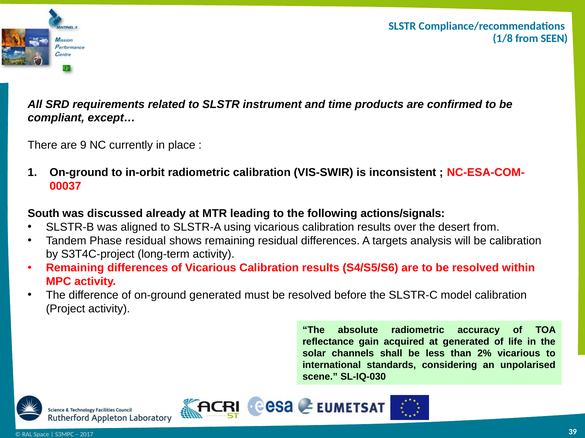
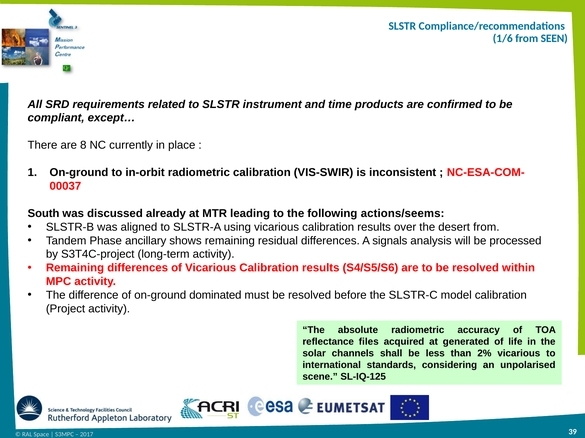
1/8: 1/8 -> 1/6 (503, 39)
9: 9 -> 8 (83, 145)
actions/signals: actions/signals -> actions/seems (403, 214)
Phase residual: residual -> ancillary (146, 241)
targets: targets -> signals (390, 241)
be calibration: calibration -> processed (515, 241)
on-ground generated: generated -> dominated (215, 296)
gain: gain -> files (369, 342)
SL-IQ-030: SL-IQ-030 -> SL-IQ-125 (363, 377)
